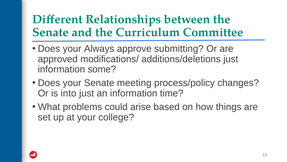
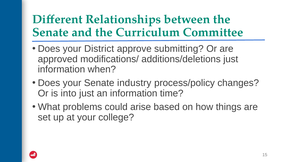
Always: Always -> District (99, 49)
some: some -> when (102, 69)
meeting: meeting -> industry (134, 83)
